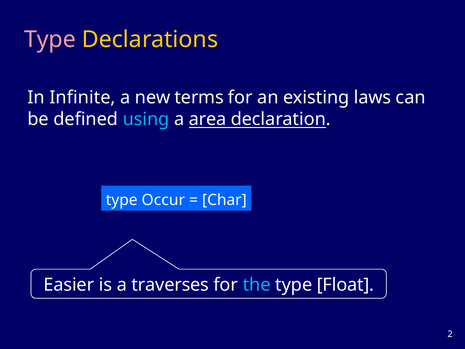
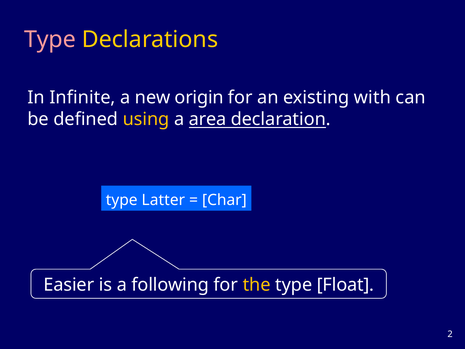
terms: terms -> origin (199, 98)
laws: laws -> with (372, 98)
using colour: light blue -> yellow (146, 119)
Occur: Occur -> Latter (163, 200)
traverses: traverses -> following (170, 285)
the colour: light blue -> yellow (257, 285)
